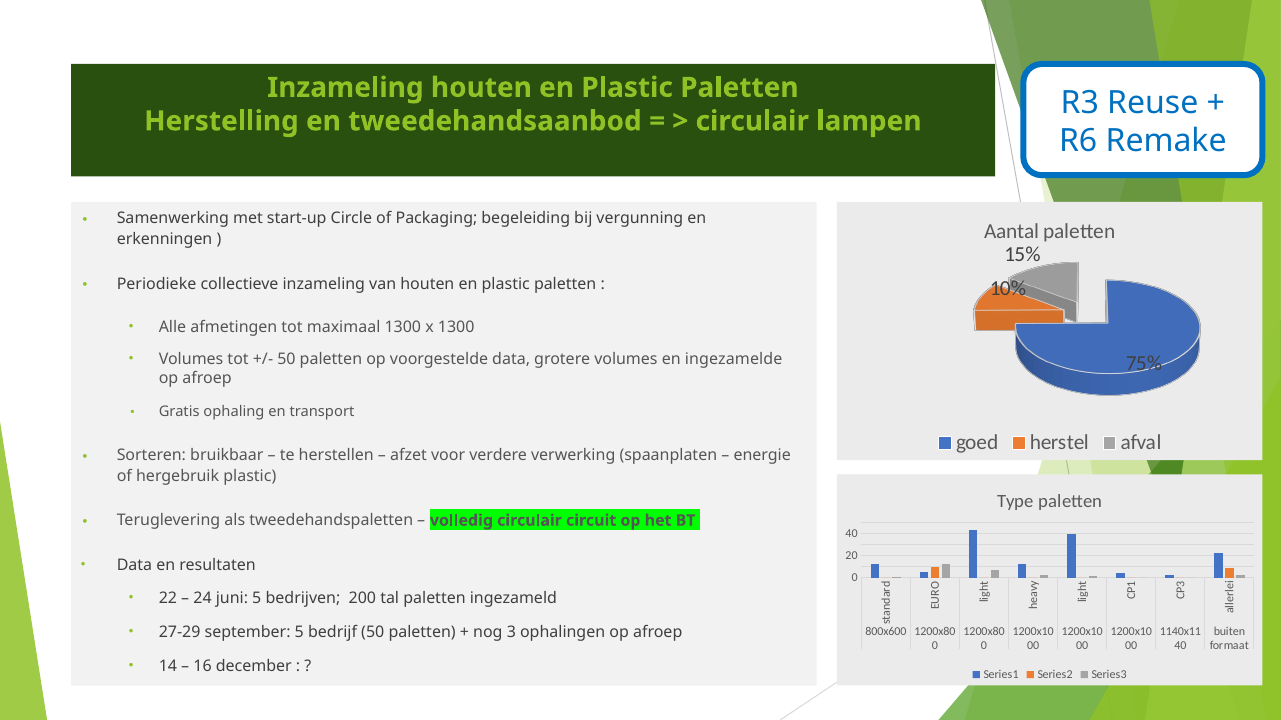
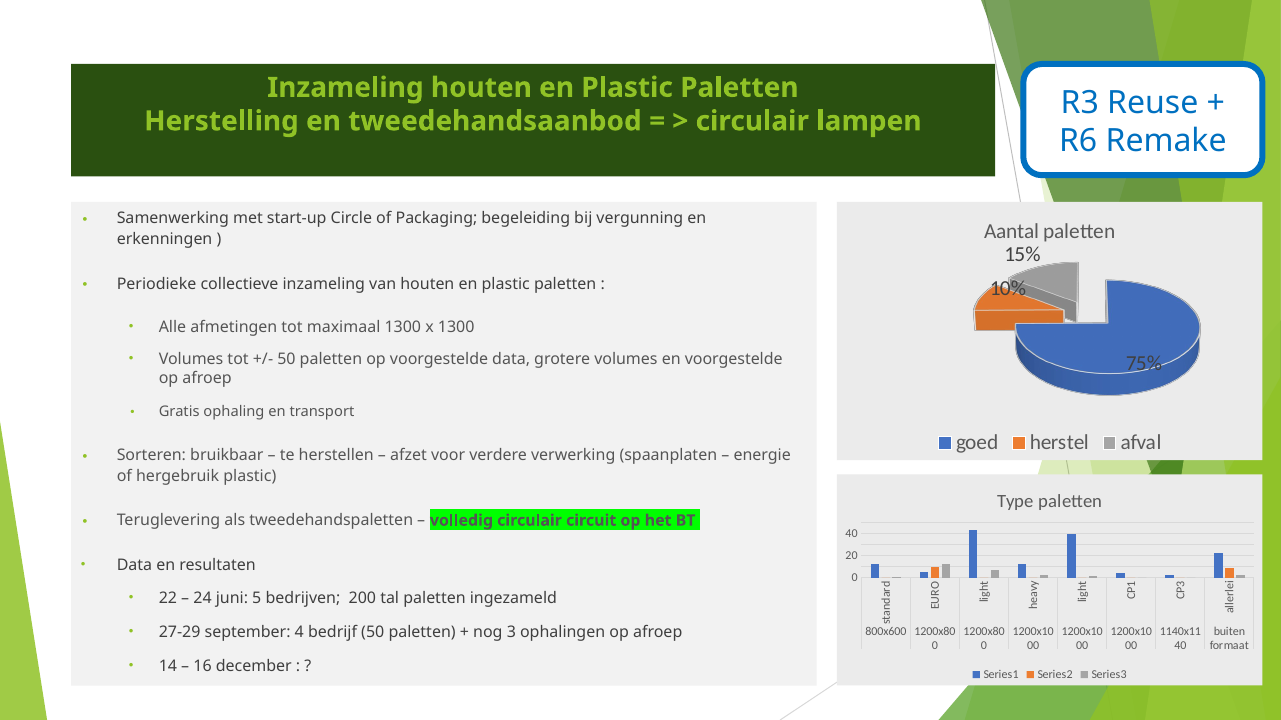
en ingezamelde: ingezamelde -> voorgestelde (734, 360)
september 5: 5 -> 4 (299, 633)
